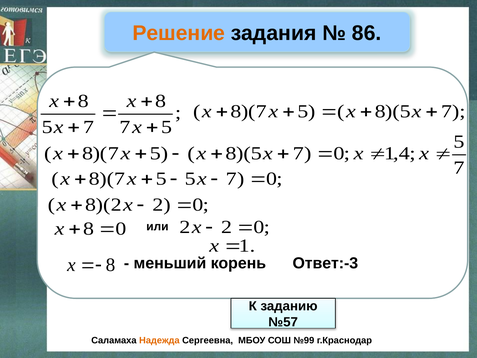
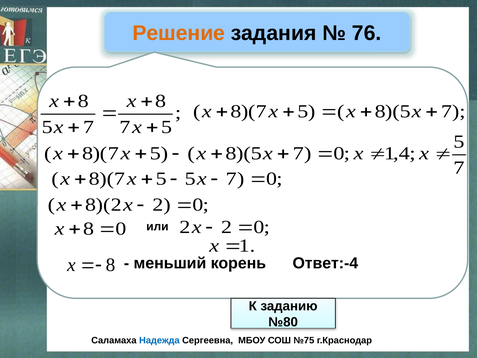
86: 86 -> 76 (367, 33)
Ответ:-3: Ответ:-3 -> Ответ:-4 (325, 263)
№57: №57 -> №80 (283, 322)
Надежда colour: orange -> blue (159, 340)
№99: №99 -> №75 (304, 340)
